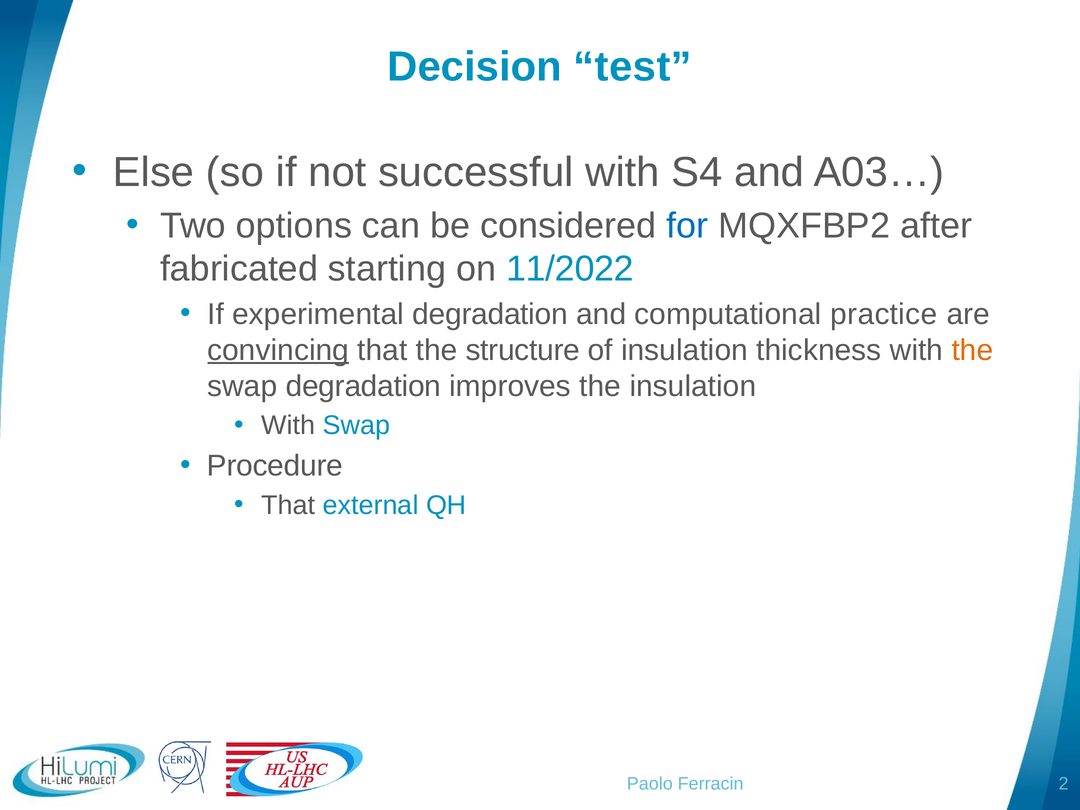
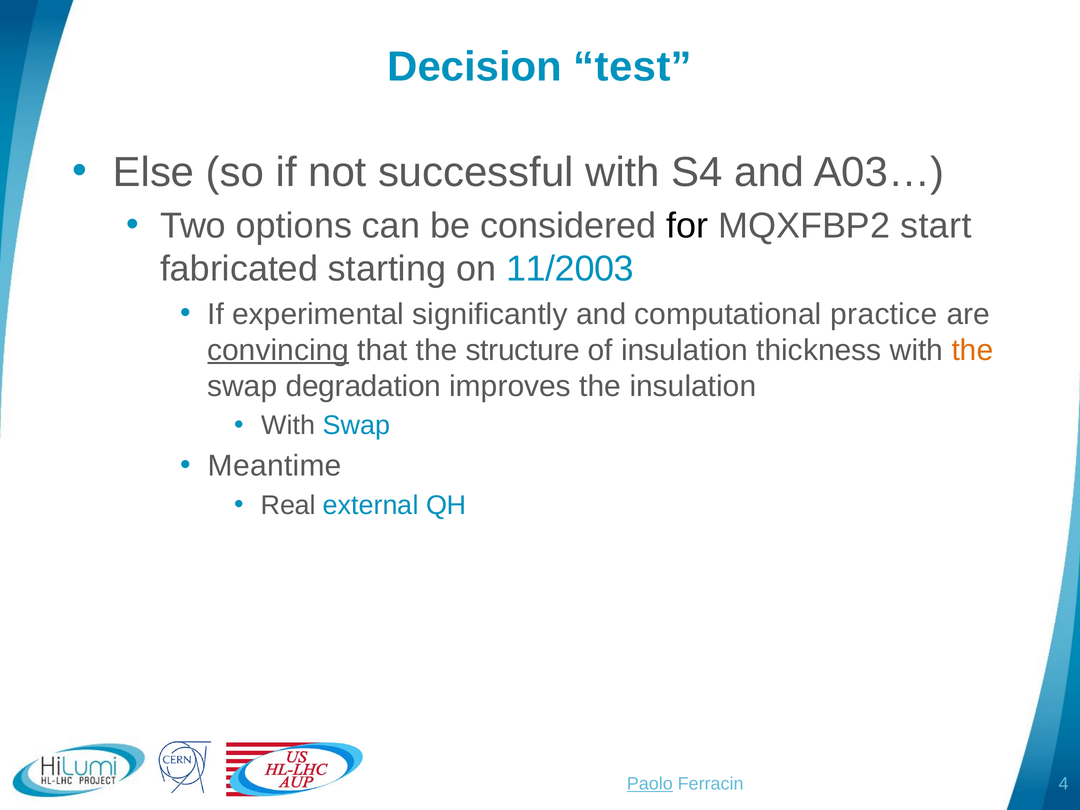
for colour: blue -> black (687, 226)
after: after -> start (936, 226)
11/2022: 11/2022 -> 11/2003 (570, 269)
experimental degradation: degradation -> significantly (490, 314)
Procedure: Procedure -> Meantime (275, 466)
That: That -> Real (288, 505)
Paolo underline: none -> present (650, 784)
2: 2 -> 4 (1064, 784)
